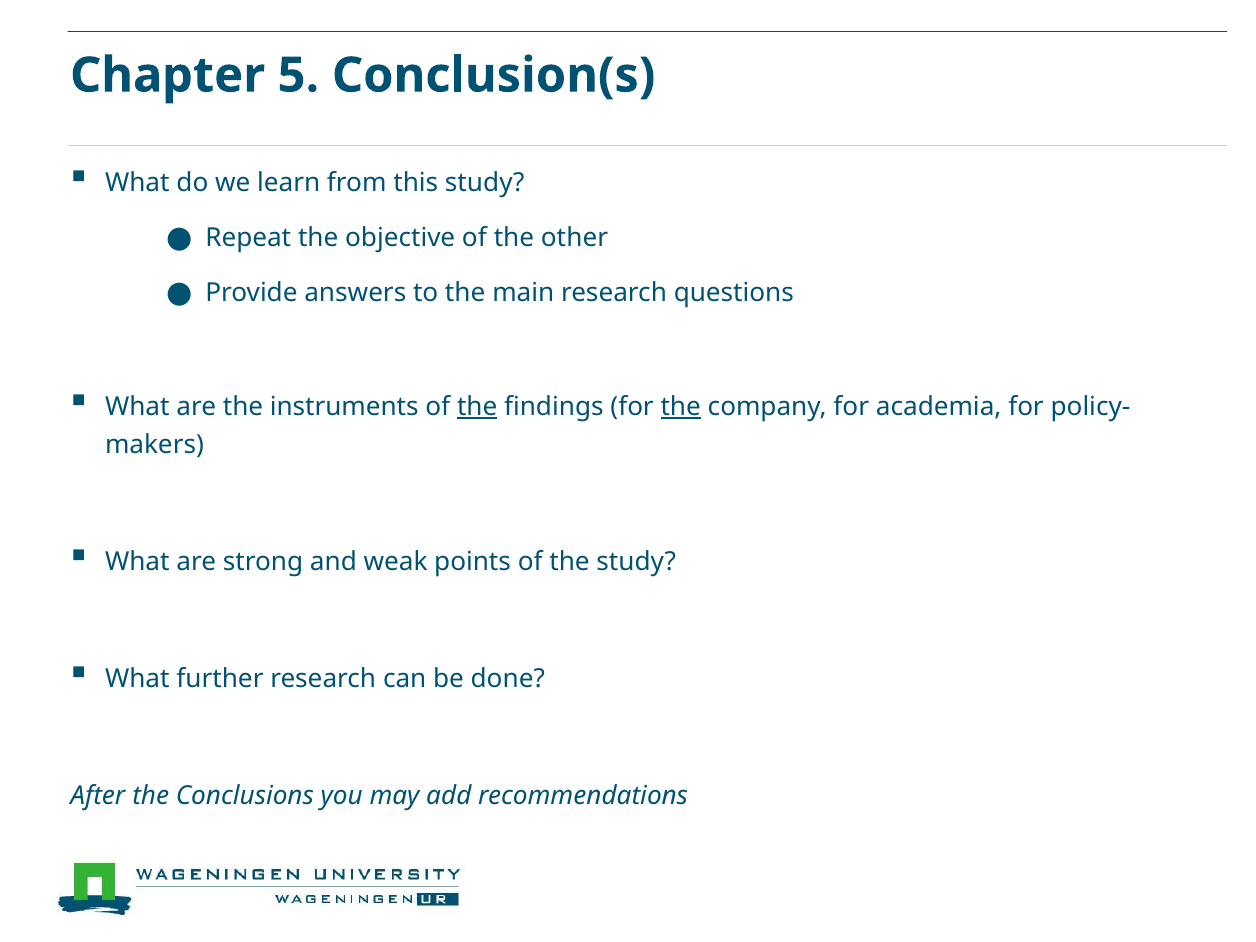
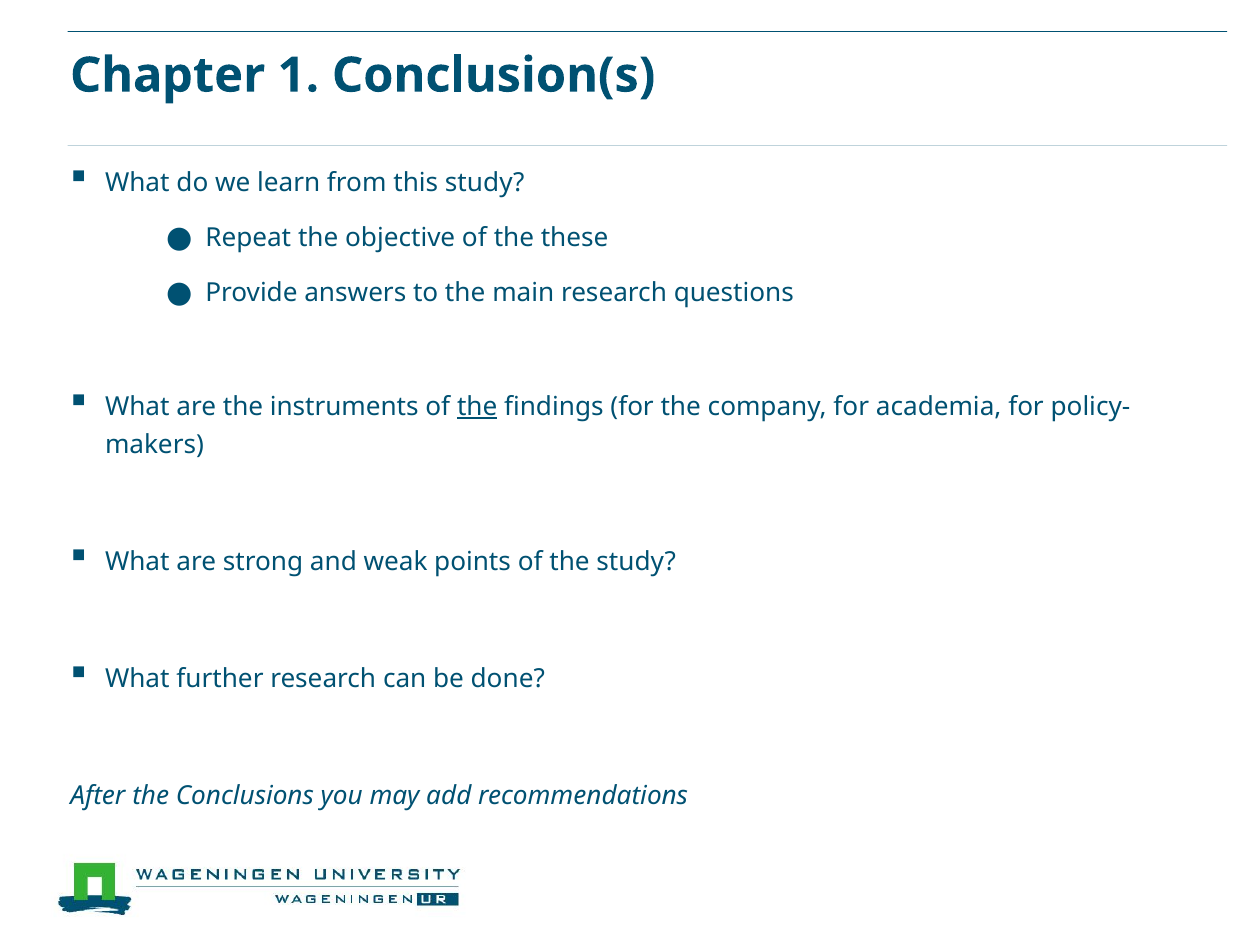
5: 5 -> 1 (298, 75)
other: other -> these (575, 238)
the underline: present -> none (681, 407)
